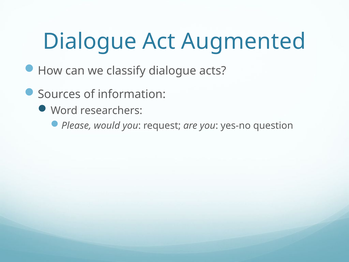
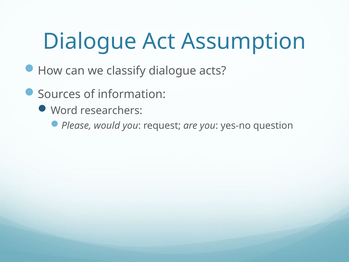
Augmented: Augmented -> Assumption (244, 42)
